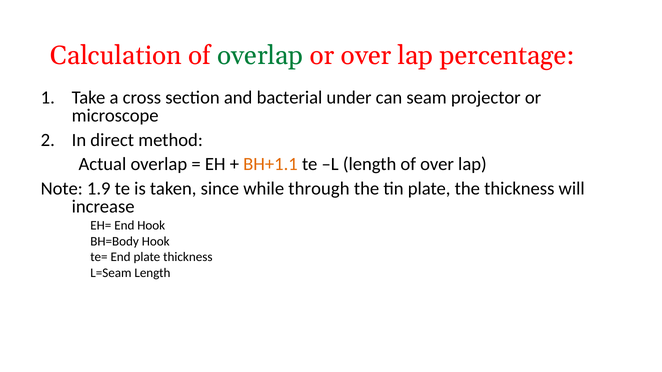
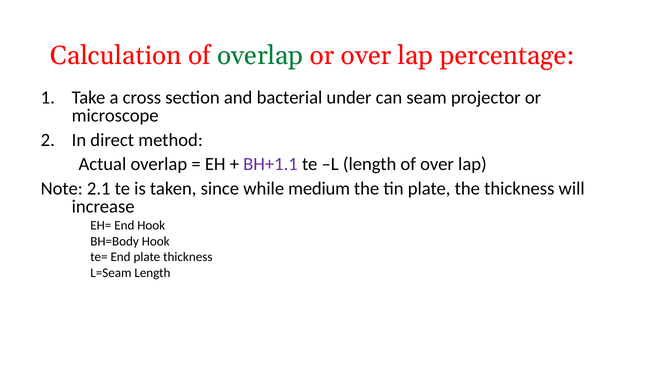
BH+1.1 colour: orange -> purple (271, 164)
1.9: 1.9 -> 2.1 (99, 189)
through: through -> medium (319, 189)
